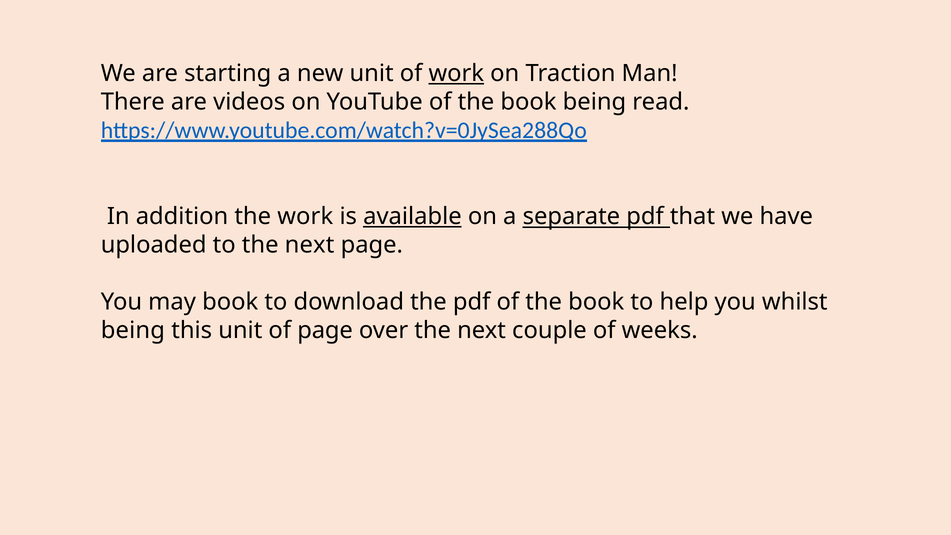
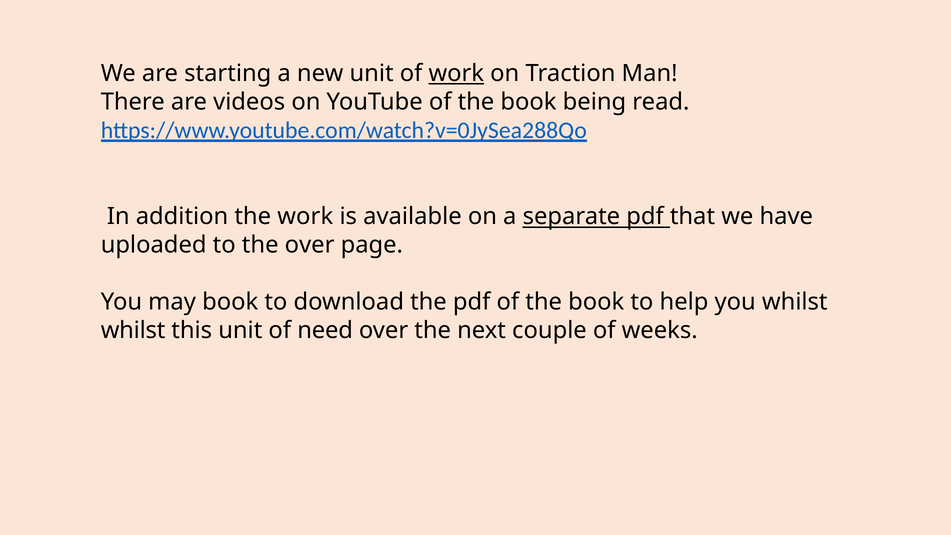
available underline: present -> none (412, 216)
to the next: next -> over (310, 245)
being: being -> whilst (133, 331)
of page: page -> need (325, 331)
